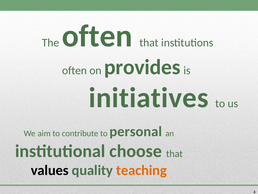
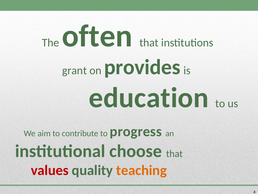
often: often -> grant (74, 70)
initiatives: initiatives -> education (149, 98)
personal: personal -> progress (136, 131)
values colour: black -> red (50, 170)
